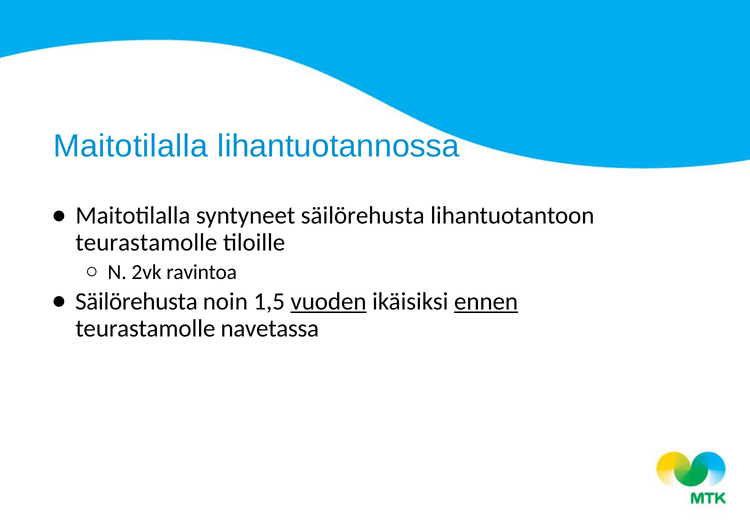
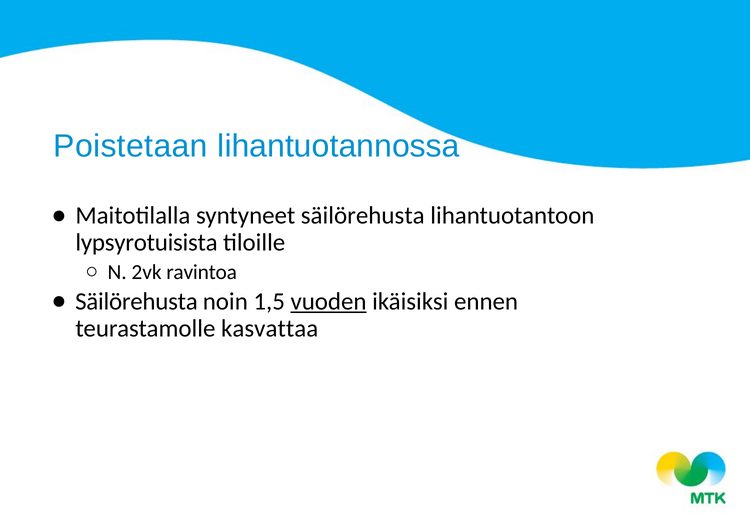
Maitotilalla: Maitotilalla -> Poistetaan (131, 146)
teurastamolle: teurastamolle -> lypsyrotuisista (147, 243)
ennen underline: present -> none (486, 302)
navetassa: navetassa -> kasvattaa (270, 328)
